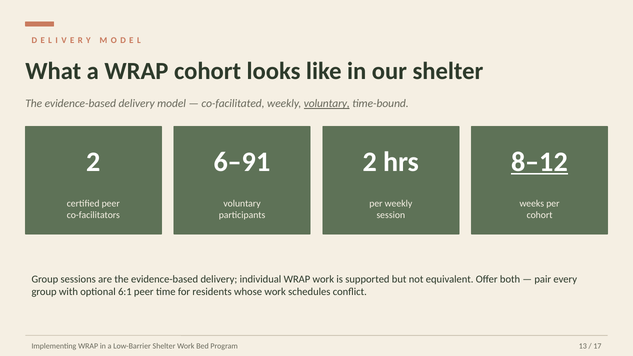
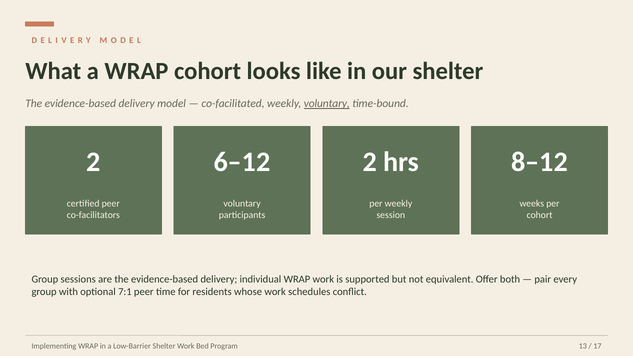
6–91: 6–91 -> 6–12 (242, 162)
8–12 underline: present -> none (540, 162)
6:1: 6:1 -> 7:1 (125, 292)
